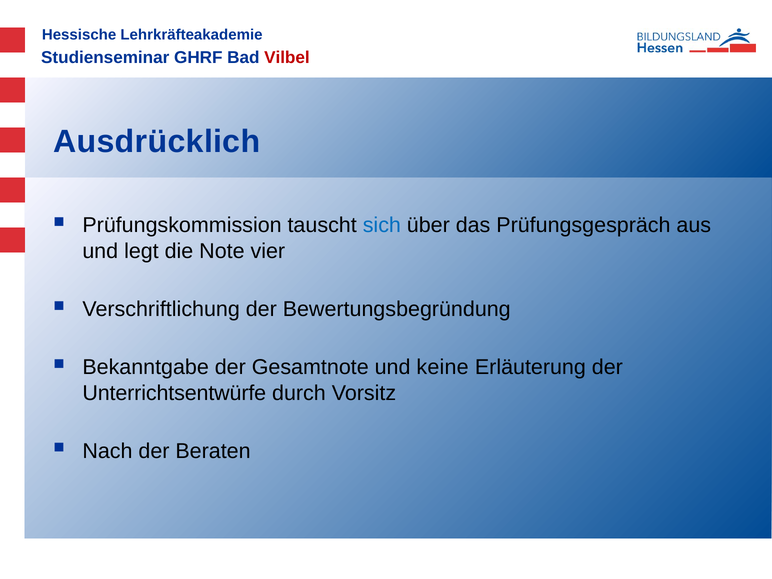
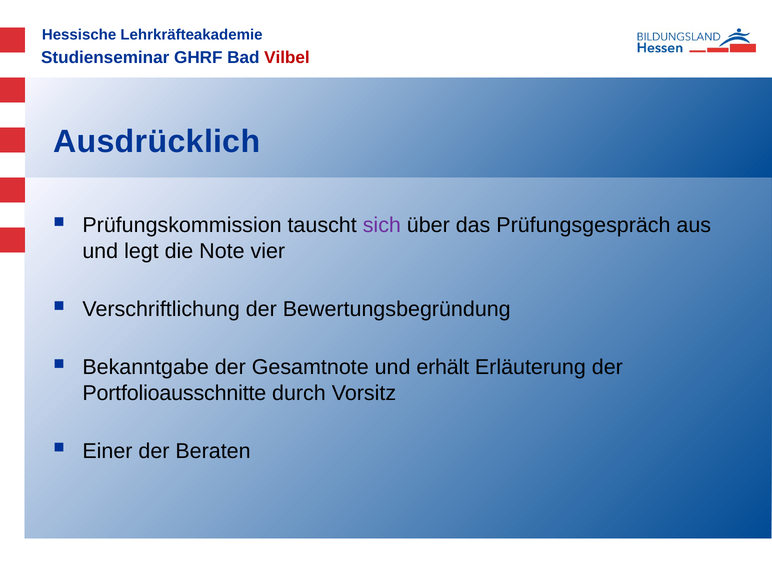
sich colour: blue -> purple (382, 225)
keine: keine -> erhält (443, 367)
Unterrichtsentwürfe: Unterrichtsentwürfe -> Portfolioausschnitte (174, 393)
Nach: Nach -> Einer (107, 451)
